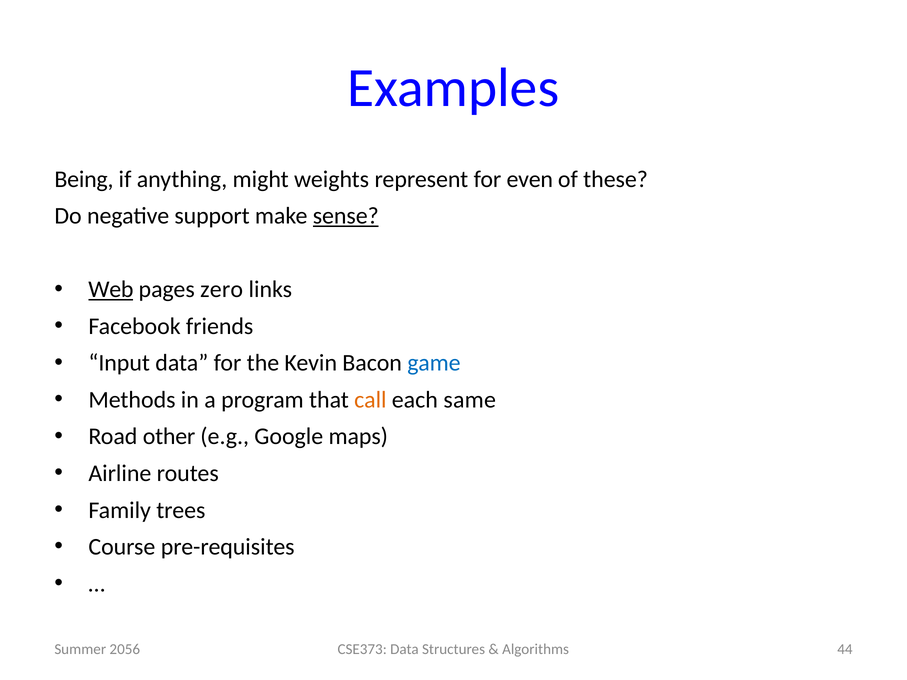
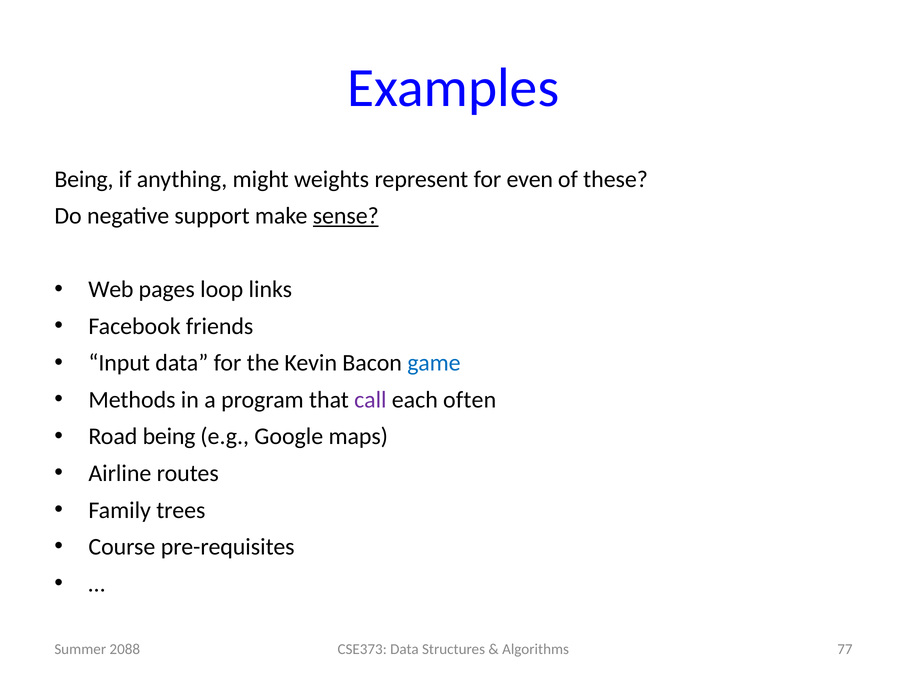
Web underline: present -> none (111, 290)
zero: zero -> loop (222, 290)
call colour: orange -> purple (370, 400)
same: same -> often (470, 400)
Road other: other -> being (169, 437)
44: 44 -> 77 (845, 649)
2056: 2056 -> 2088 (125, 650)
